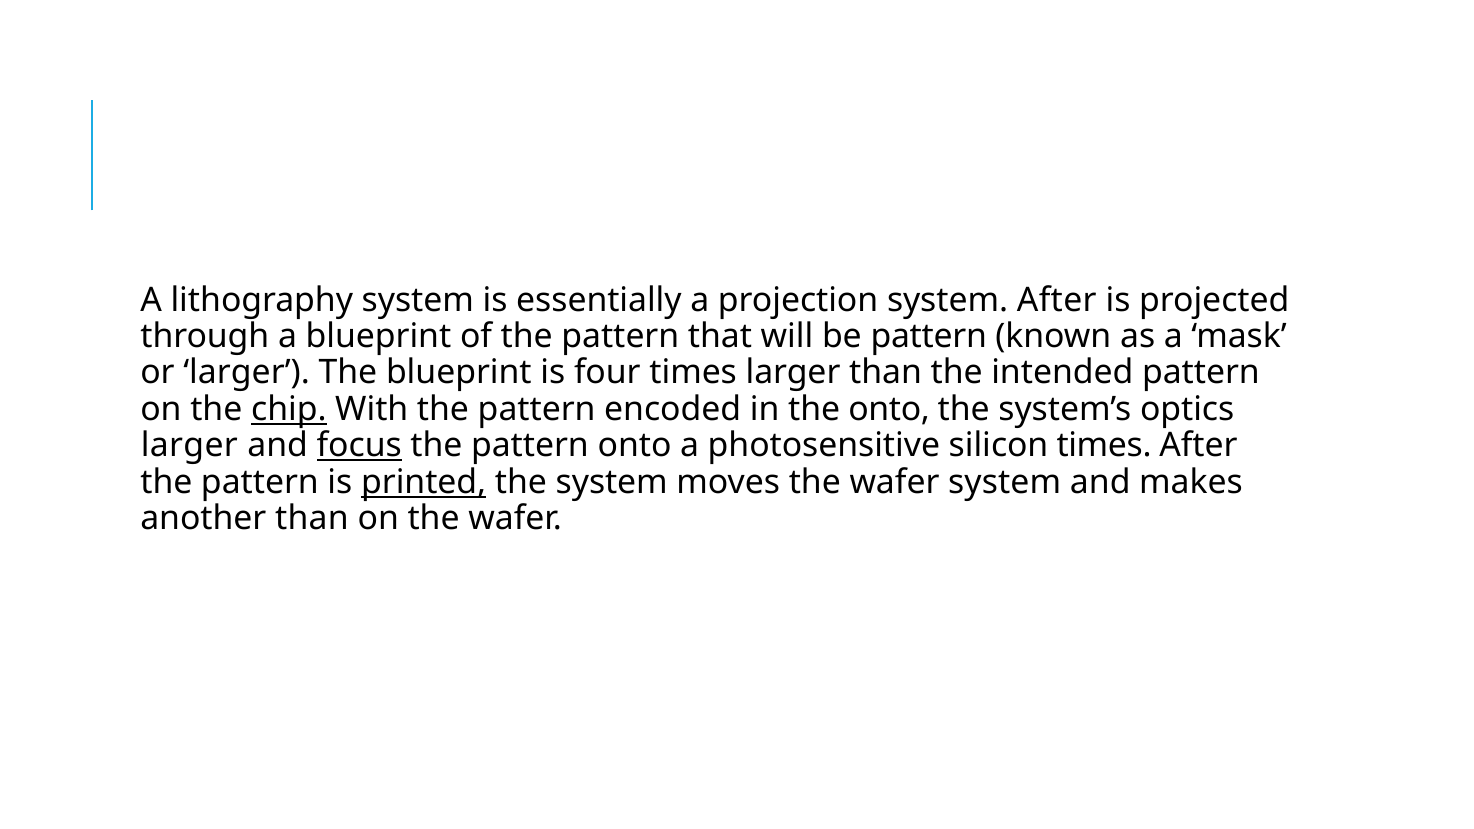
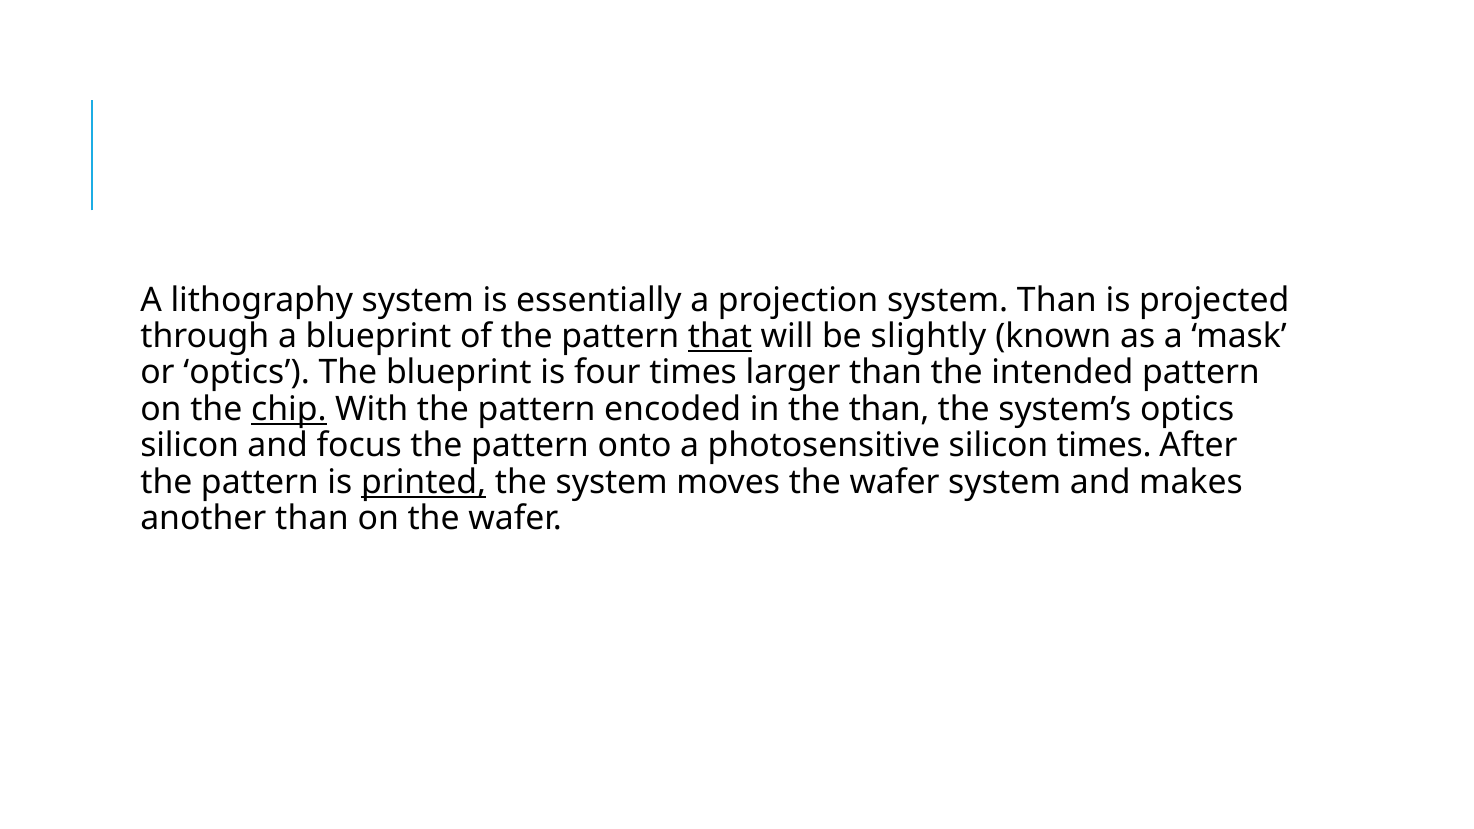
system After: After -> Than (1057, 300)
that underline: none -> present (720, 336)
be pattern: pattern -> slightly (928, 336)
or larger: larger -> optics (247, 373)
the onto: onto -> than (889, 409)
larger: larger -> silicon (190, 446)
focus underline: present -> none (359, 446)
